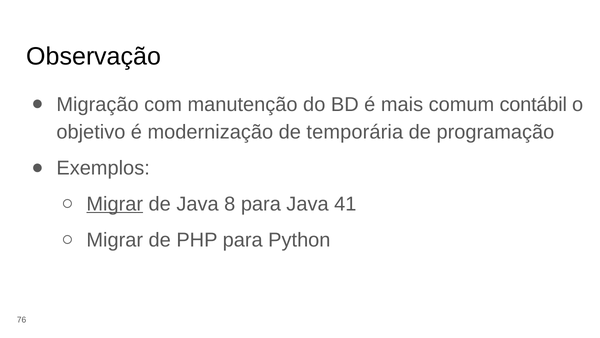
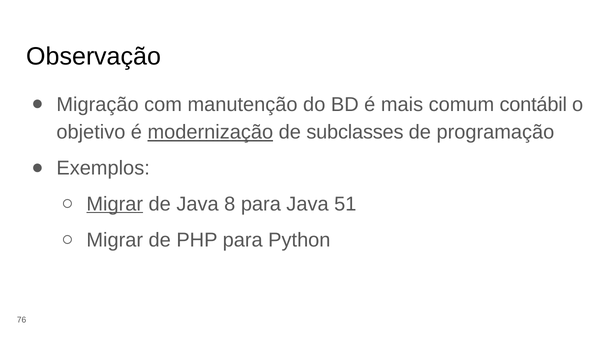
modernização underline: none -> present (210, 132)
temporária: temporária -> subclasses (355, 132)
41: 41 -> 51 (345, 204)
